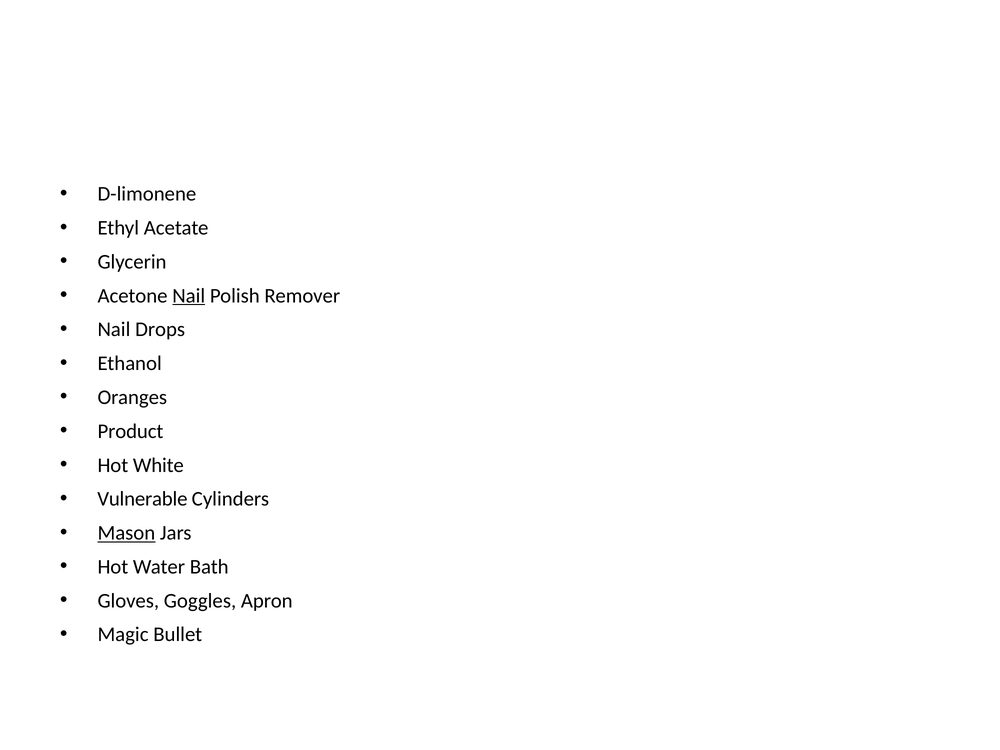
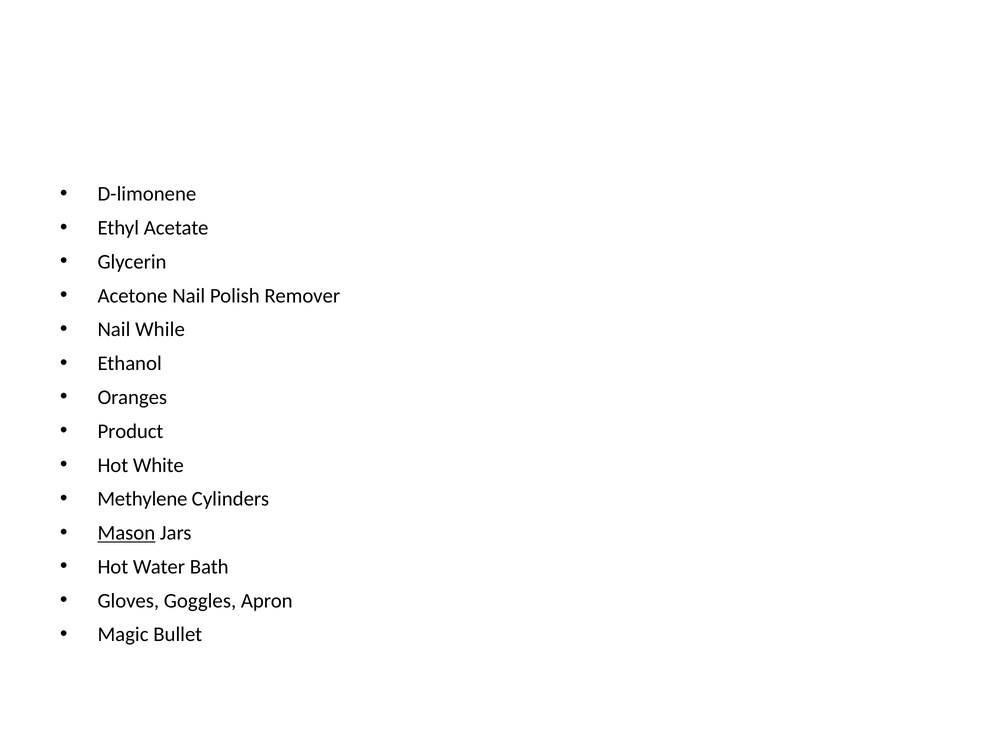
Nail underline: present -> none (189, 296)
Drops: Drops -> While (160, 330)
Vulnerable: Vulnerable -> Methylene (142, 499)
